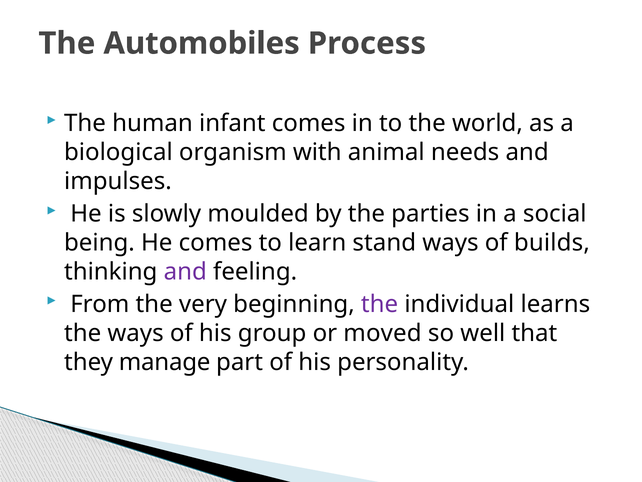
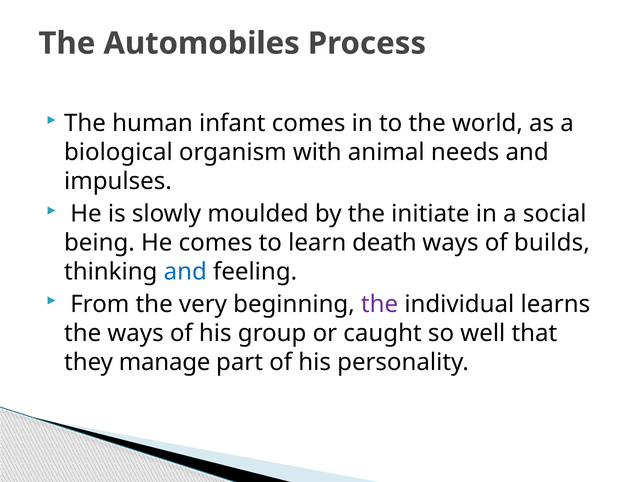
parties: parties -> initiate (430, 214)
stand: stand -> death (384, 243)
and colour: purple -> blue (185, 271)
moved: moved -> caught (383, 333)
